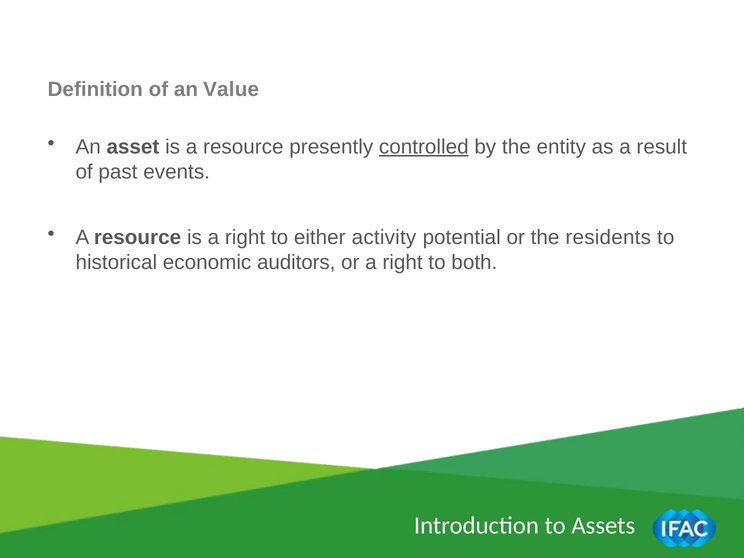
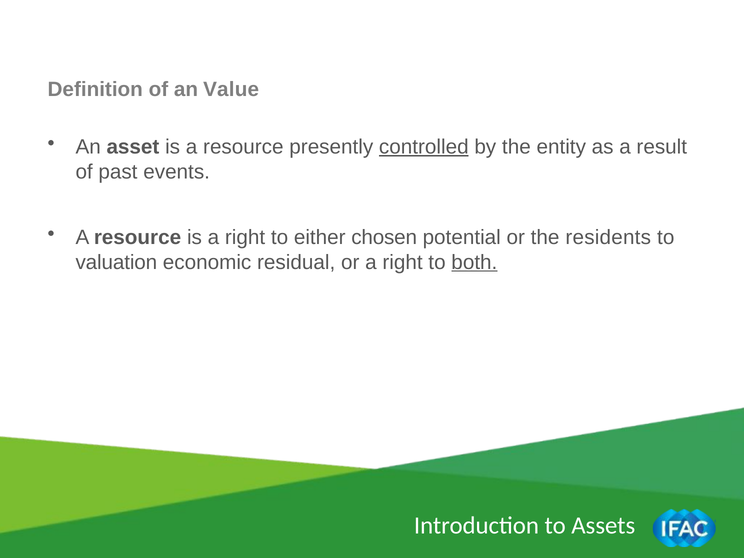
activity: activity -> chosen (384, 237)
historical: historical -> valuation (116, 262)
auditors: auditors -> residual (296, 262)
both underline: none -> present (474, 262)
